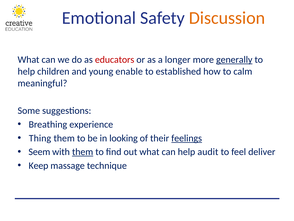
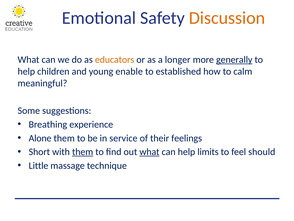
educators colour: red -> orange (115, 59)
Thing: Thing -> Alone (40, 138)
looking: looking -> service (123, 138)
feelings underline: present -> none (187, 138)
Seem: Seem -> Short (39, 152)
what underline: none -> present (149, 152)
audit: audit -> limits (208, 152)
deliver: deliver -> should (262, 152)
Keep: Keep -> Little (38, 165)
